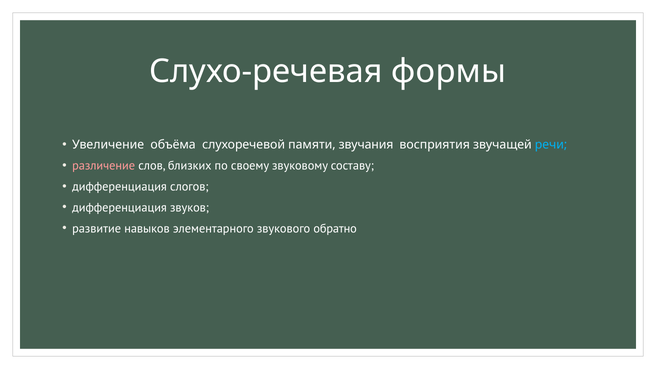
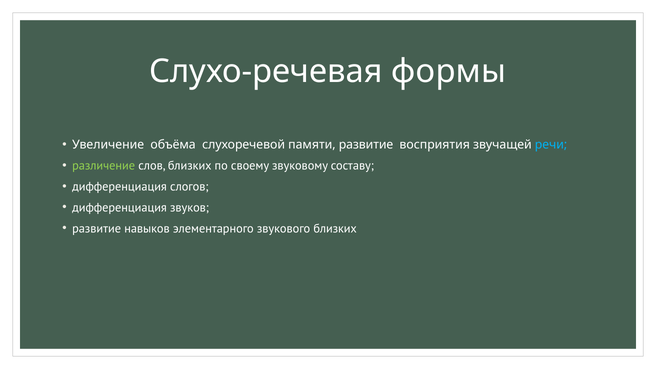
памяти звучания: звучания -> развитие (366, 145)
различение colour: pink -> light green (104, 166)
звукового обратно: обратно -> близких (335, 228)
